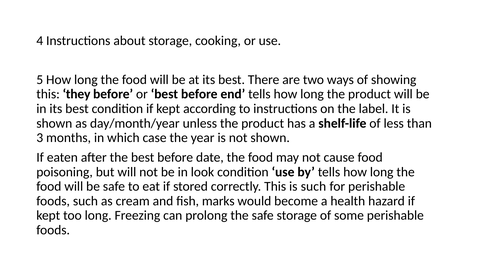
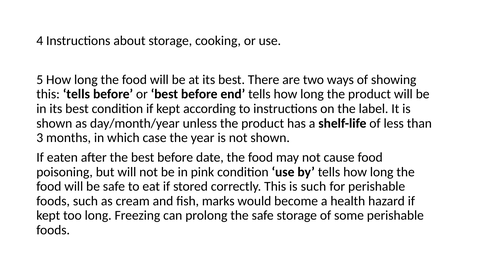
this they: they -> tells (76, 94)
look: look -> pink (202, 171)
